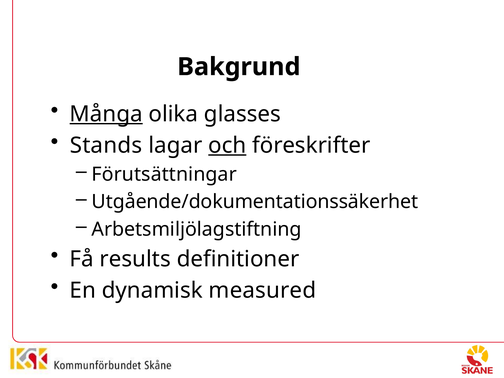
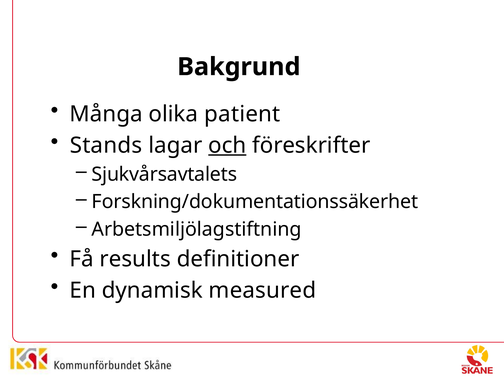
Många underline: present -> none (106, 114)
glasses: glasses -> patient (242, 114)
Förutsättningar: Förutsättningar -> Sjukvårsavtalets (164, 174)
Utgående/dokumentationssäkerhet: Utgående/dokumentationssäkerhet -> Forskning/dokumentationssäkerhet (255, 202)
